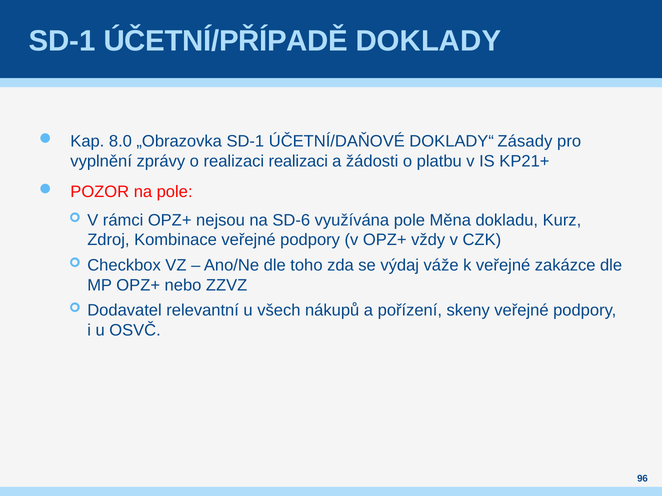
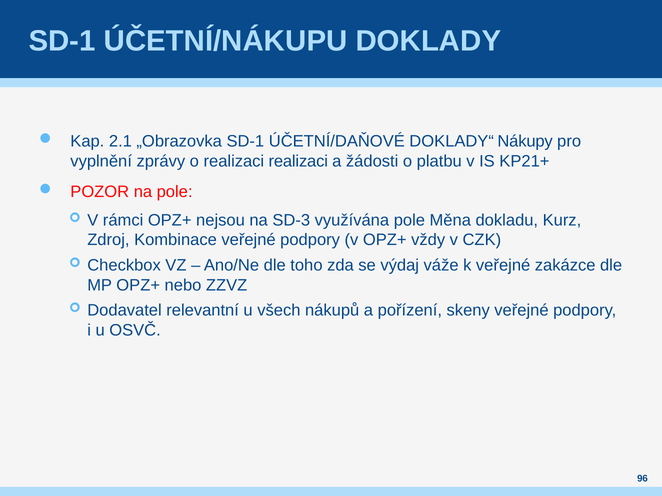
ÚČETNÍ/PŘÍPADĚ: ÚČETNÍ/PŘÍPADĚ -> ÚČETNÍ/NÁKUPU (226, 41)
8.0: 8.0 -> 2.1 (120, 141)
Zásady: Zásady -> Nákupy (525, 141)
SD-6: SD-6 -> SD-3 (291, 220)
